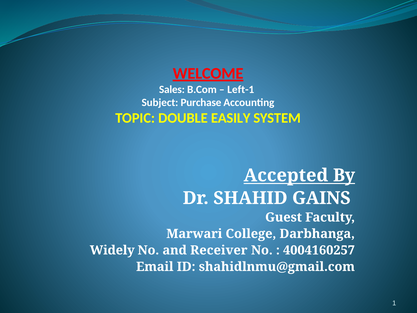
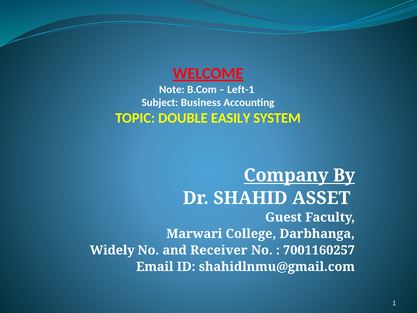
Sales: Sales -> Note (172, 89)
Purchase: Purchase -> Business (201, 103)
Accepted: Accepted -> Company (286, 175)
GAINS: GAINS -> ASSET (321, 198)
4004160257: 4004160257 -> 7001160257 (319, 250)
